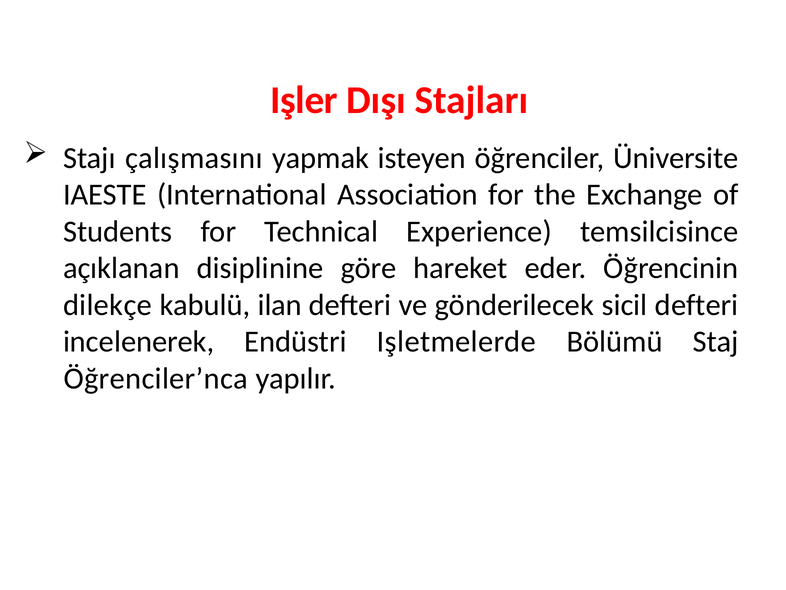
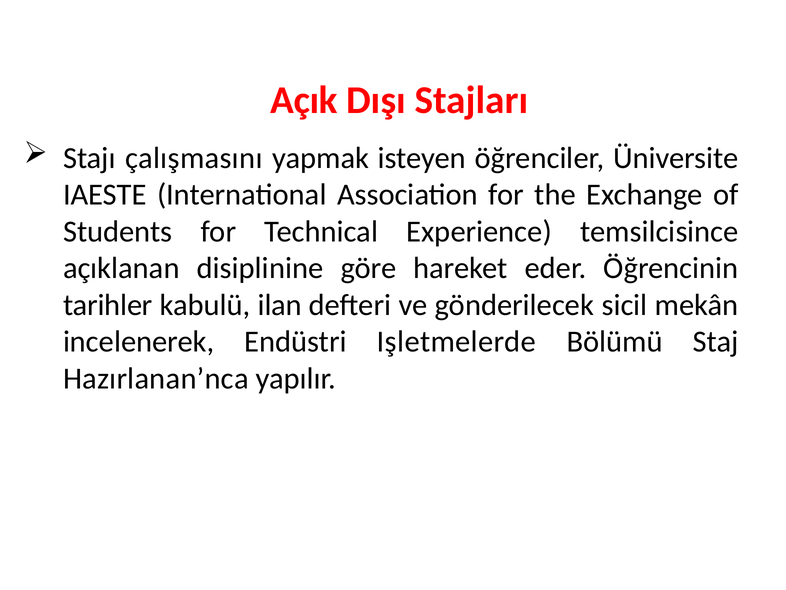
Işler: Işler -> Açık (304, 100)
dilekçe: dilekçe -> tarihler (108, 305)
sicil defteri: defteri -> mekân (697, 305)
Öğrenciler’nca: Öğrenciler’nca -> Hazırlanan’nca (156, 378)
